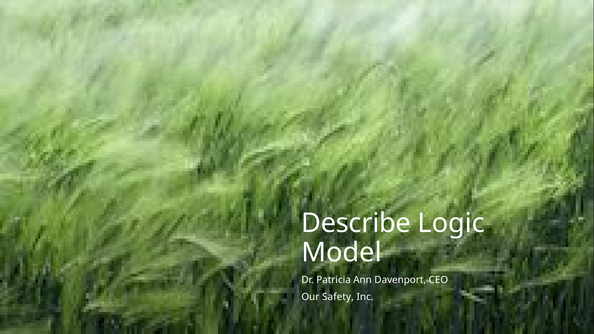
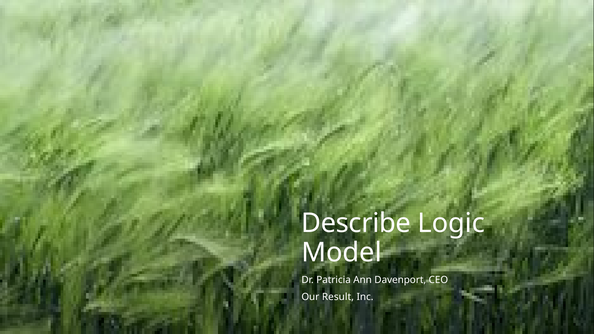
Safety: Safety -> Result (338, 297)
